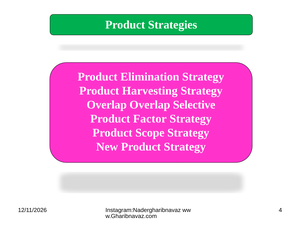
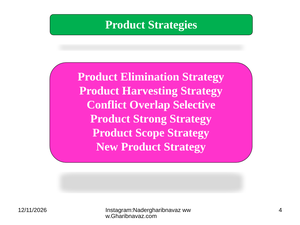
Overlap: Overlap -> Conflict (107, 105)
Factor: Factor -> Strong (150, 119)
